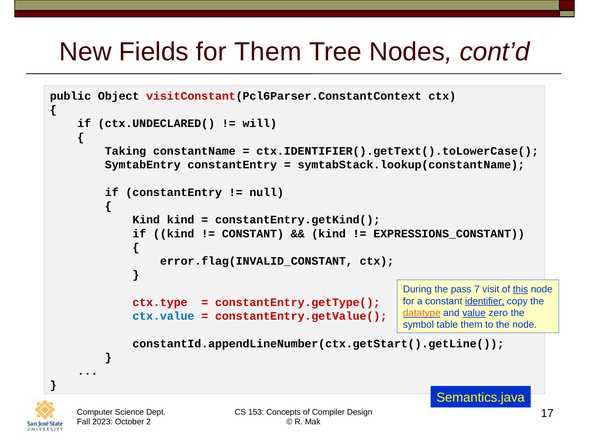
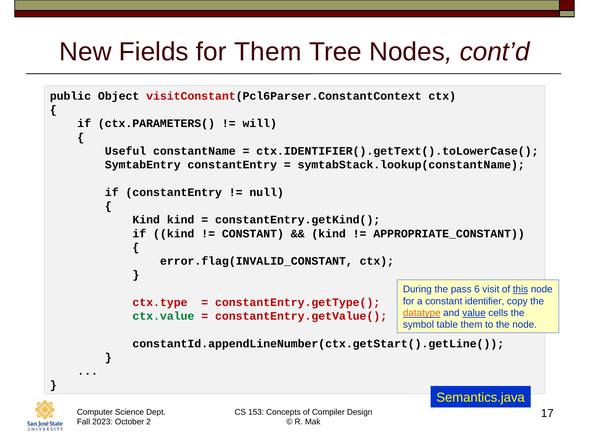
ctx.UNDECLARED(: ctx.UNDECLARED( -> ctx.PARAMETERS( (156, 123)
Taking: Taking -> Useful (126, 151)
EXPRESSIONS_CONSTANT: EXPRESSIONS_CONSTANT -> APPROPRIATE_CONSTANT (449, 233)
7: 7 -> 6 (477, 289)
identifier underline: present -> none (485, 301)
zero: zero -> cells (498, 313)
ctx.value colour: blue -> green (163, 316)
